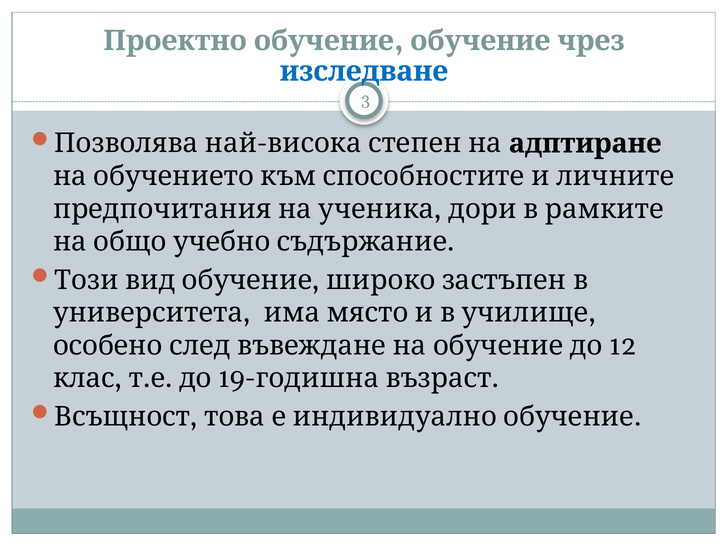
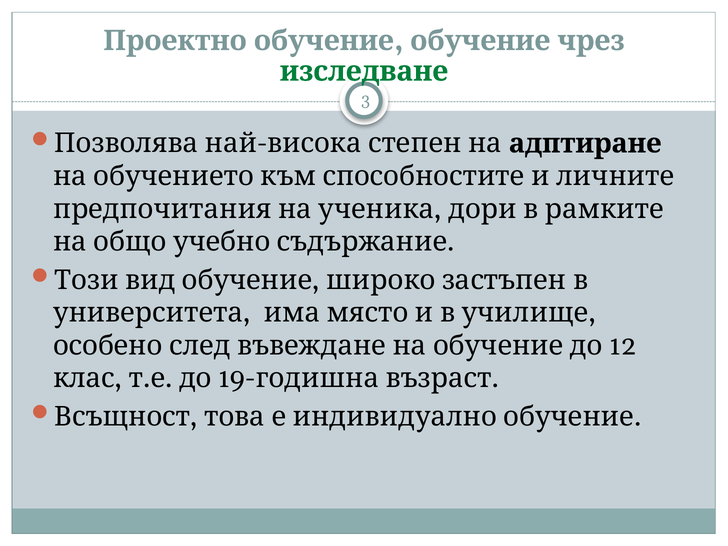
изследване colour: blue -> green (364, 71)
